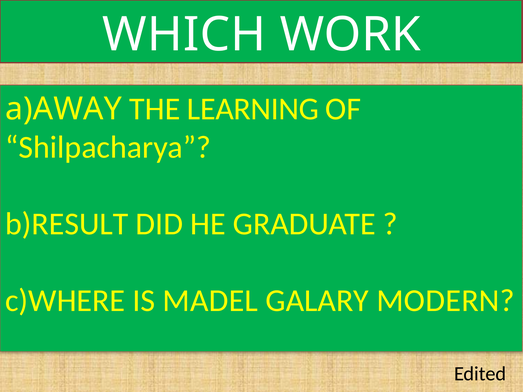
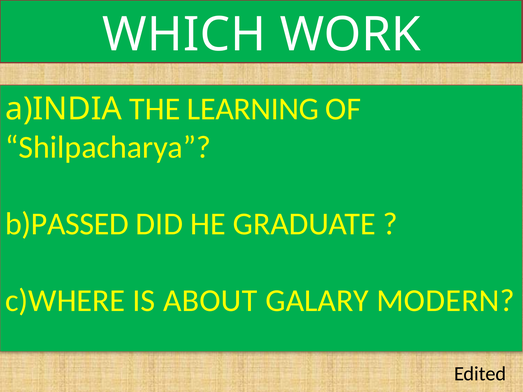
a)AWAY: a)AWAY -> a)INDIA (64, 109)
b)RESULT: b)RESULT -> b)PASSED (67, 224)
MADEL: MADEL -> ABOUT (210, 301)
